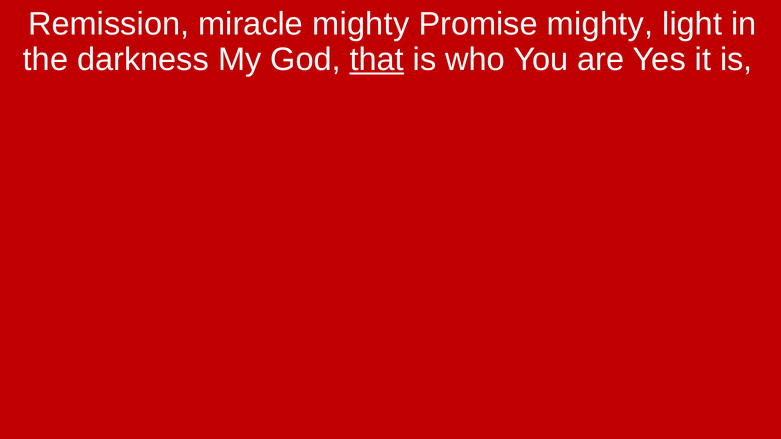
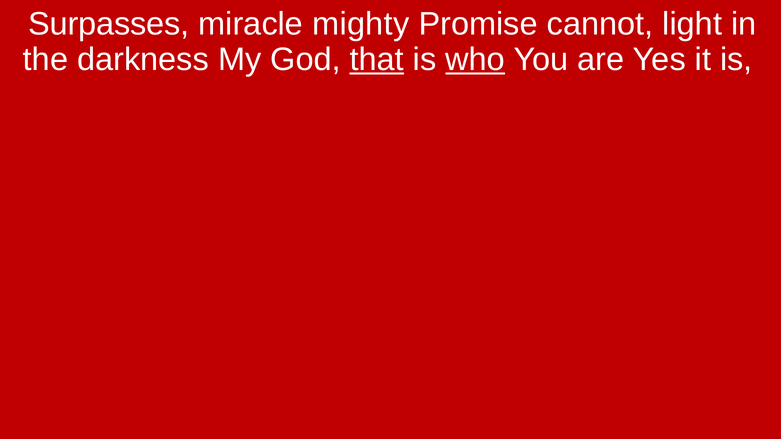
Remission: Remission -> Surpasses (109, 24)
Promise mighty: mighty -> cannot (600, 24)
who underline: none -> present (475, 59)
